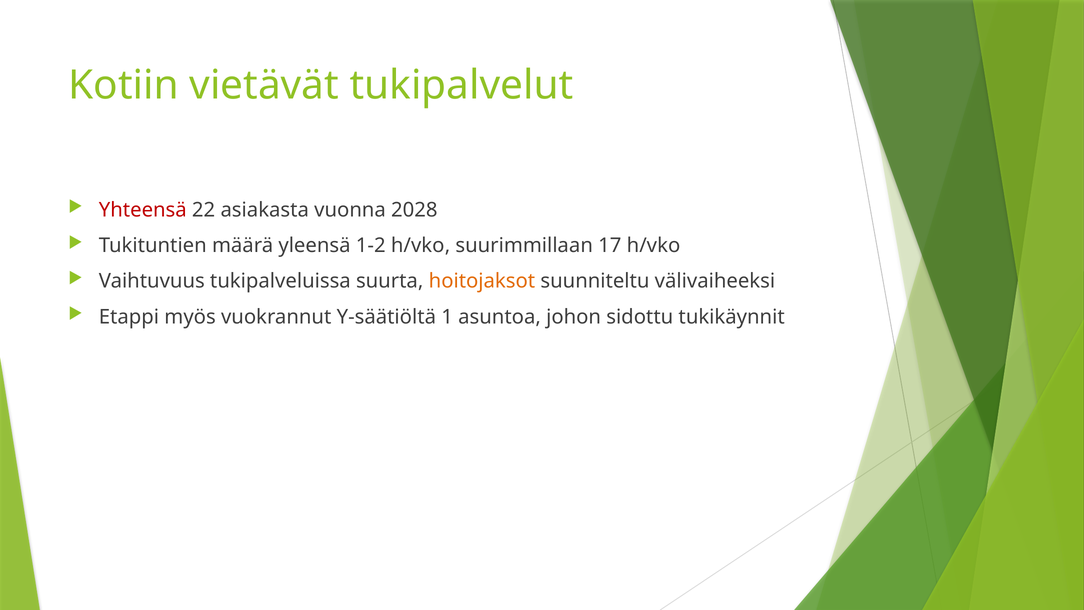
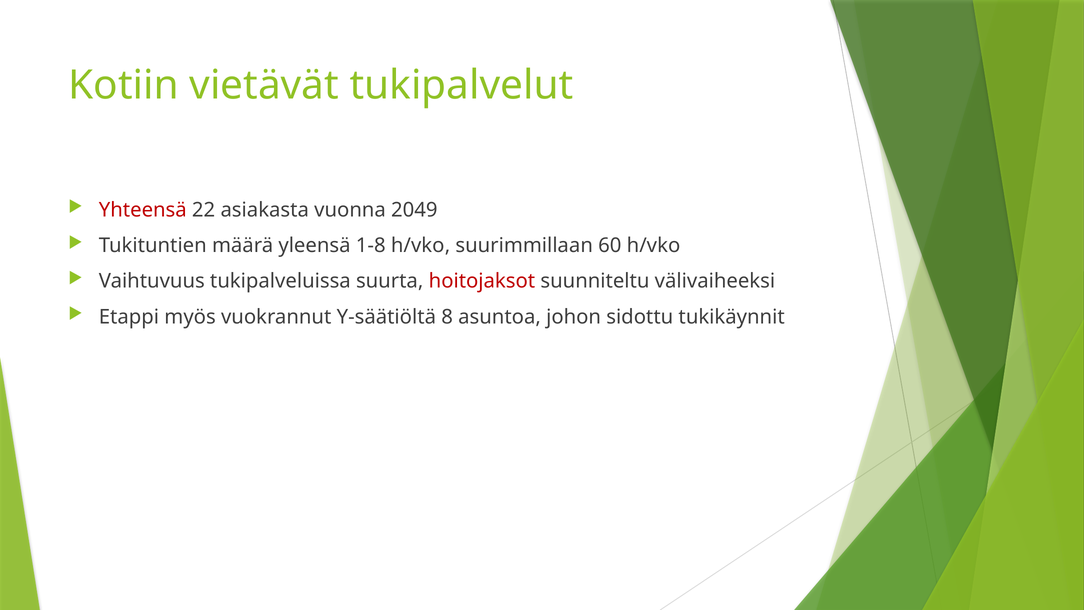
2028: 2028 -> 2049 (414, 210)
1-2: 1-2 -> 1-8 (371, 245)
17: 17 -> 60 (610, 245)
hoitojaksot colour: orange -> red (482, 281)
1: 1 -> 8 (447, 317)
